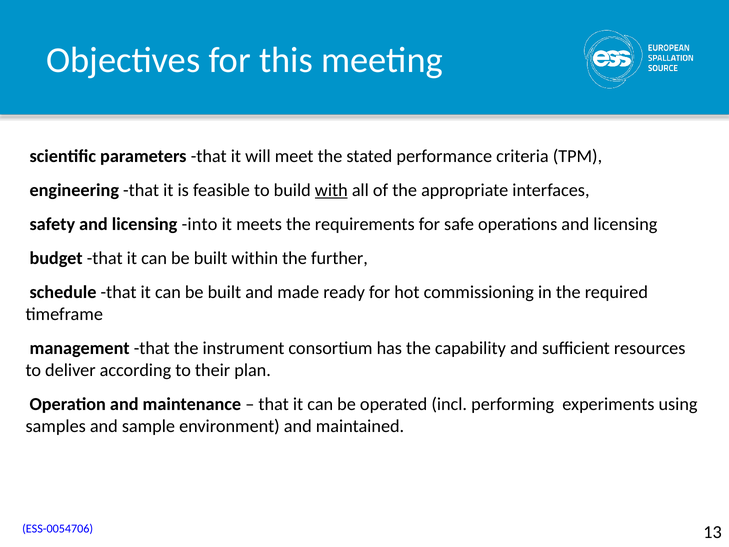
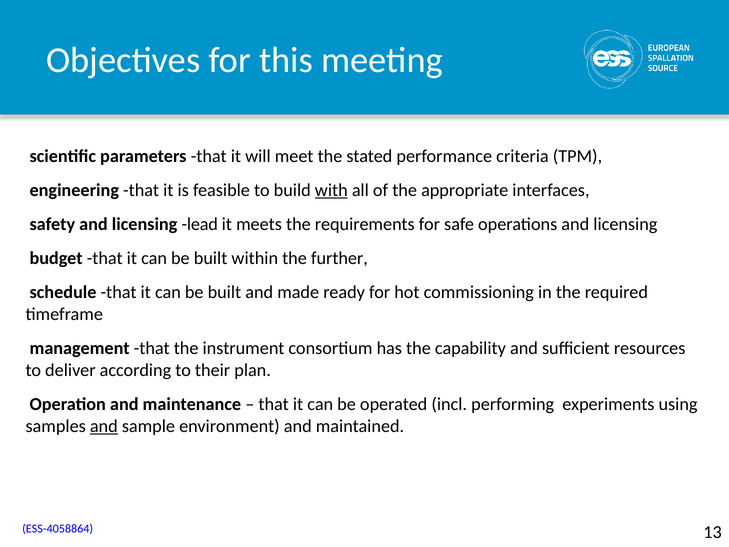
into: into -> lead (200, 224)
and underline: none -> present (104, 426)
ESS-0054706: ESS-0054706 -> ESS-4058864 (58, 529)
